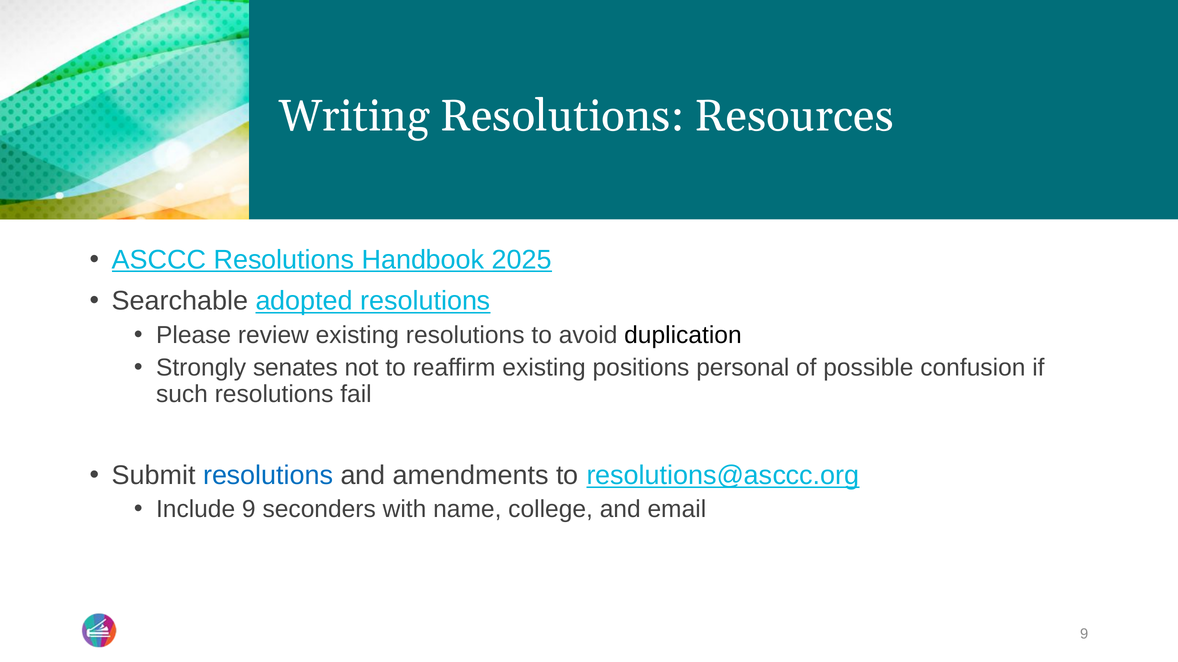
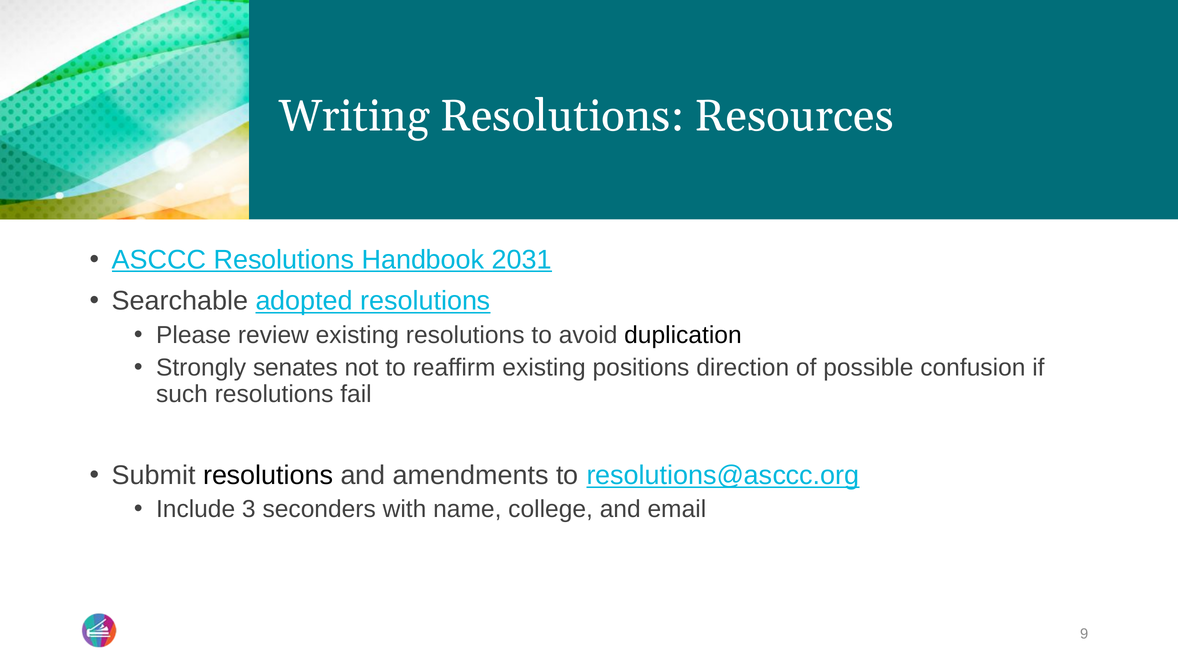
2025: 2025 -> 2031 (522, 260)
personal: personal -> direction (743, 368)
resolutions colour: blue -> black (268, 476)
Include 9: 9 -> 3 (249, 510)
